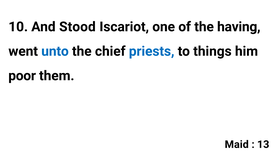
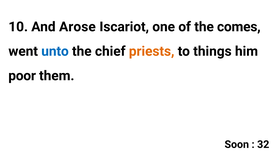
Stood: Stood -> Arose (77, 27)
having: having -> comes (239, 27)
priests colour: blue -> orange (152, 51)
Maid: Maid -> Soon (237, 144)
13: 13 -> 32 (263, 144)
